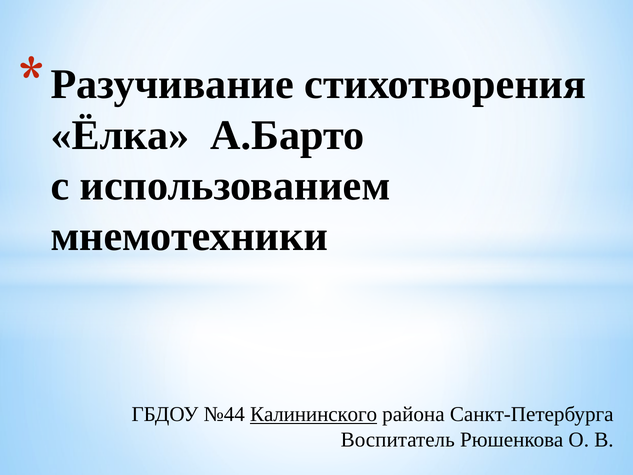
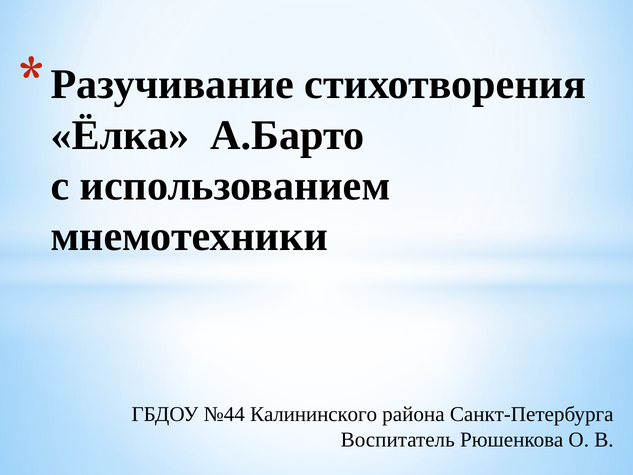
Калининского underline: present -> none (314, 414)
